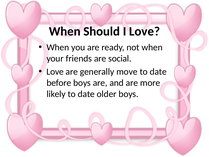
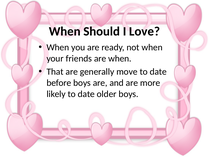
are social: social -> when (120, 58)
Love: Love -> That (55, 71)
